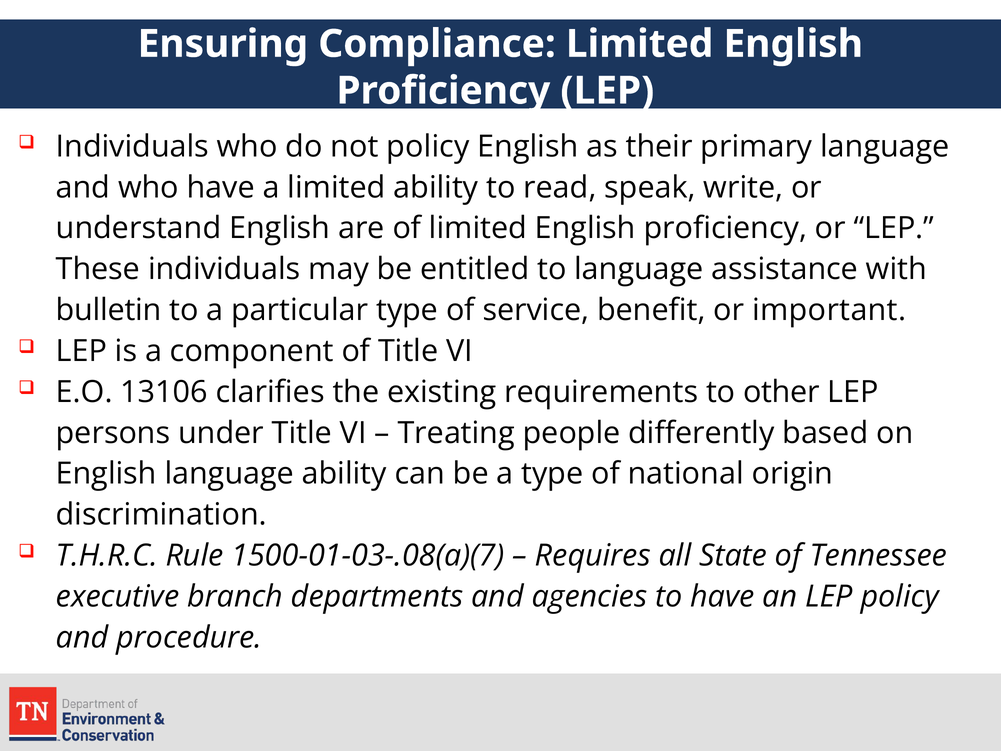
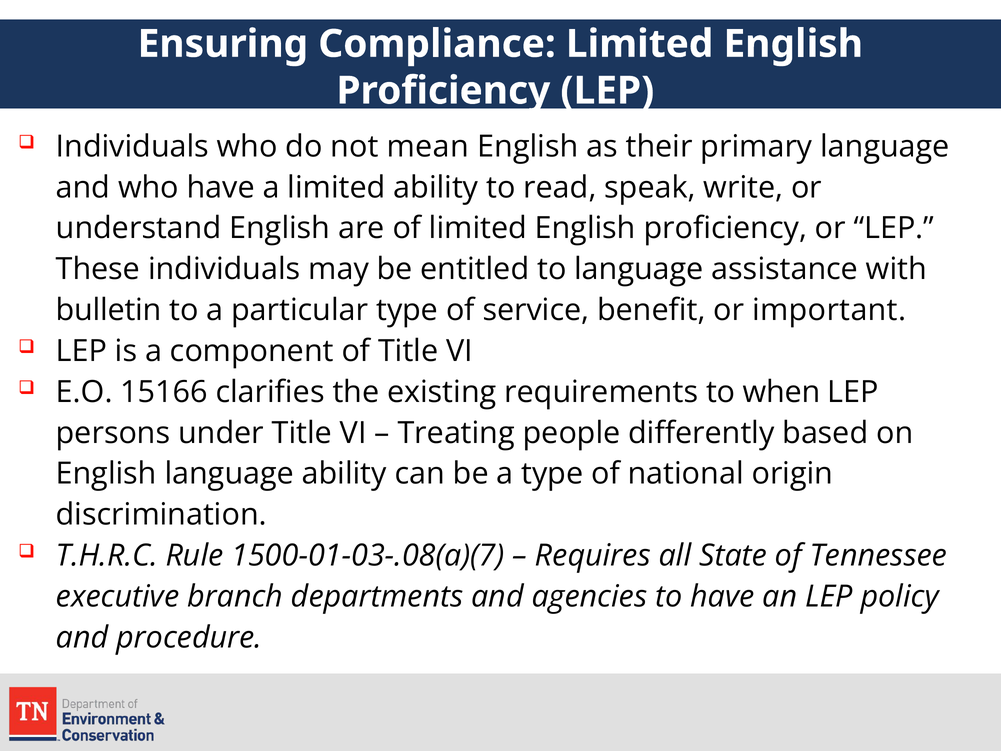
not policy: policy -> mean (428, 146)
13106: 13106 -> 15166 (164, 392)
other: other -> when (782, 392)
